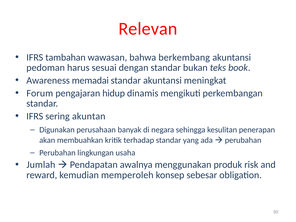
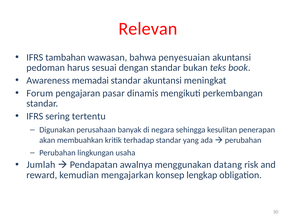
berkembang: berkembang -> penyesuaian (184, 57)
hidup: hidup -> pasar (114, 93)
akuntan: akuntan -> tertentu (89, 116)
produk: produk -> datang (228, 165)
memperoleh: memperoleh -> mengajarkan (127, 175)
sebesar: sebesar -> lengkap (202, 175)
